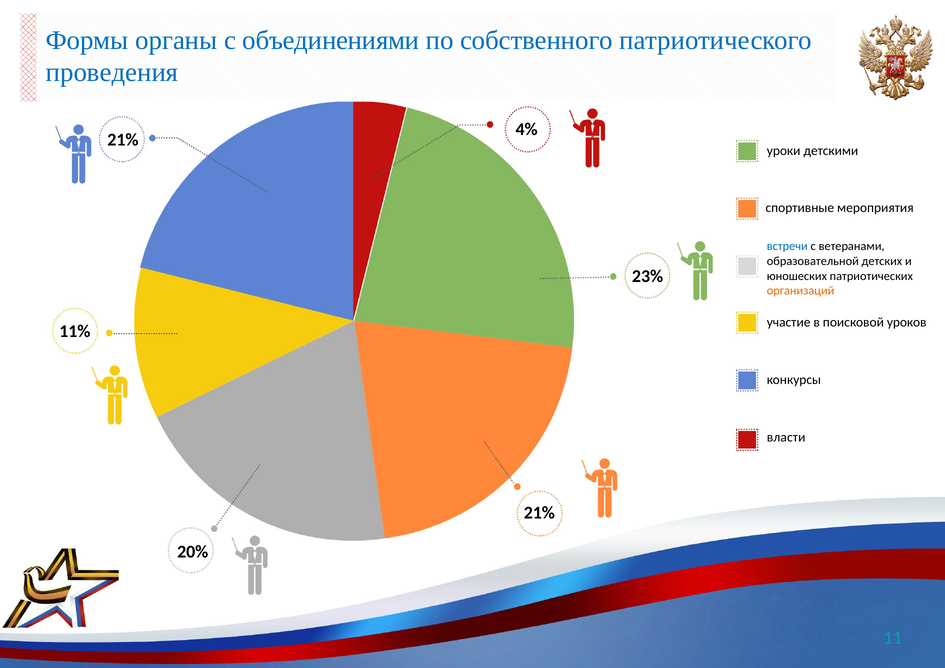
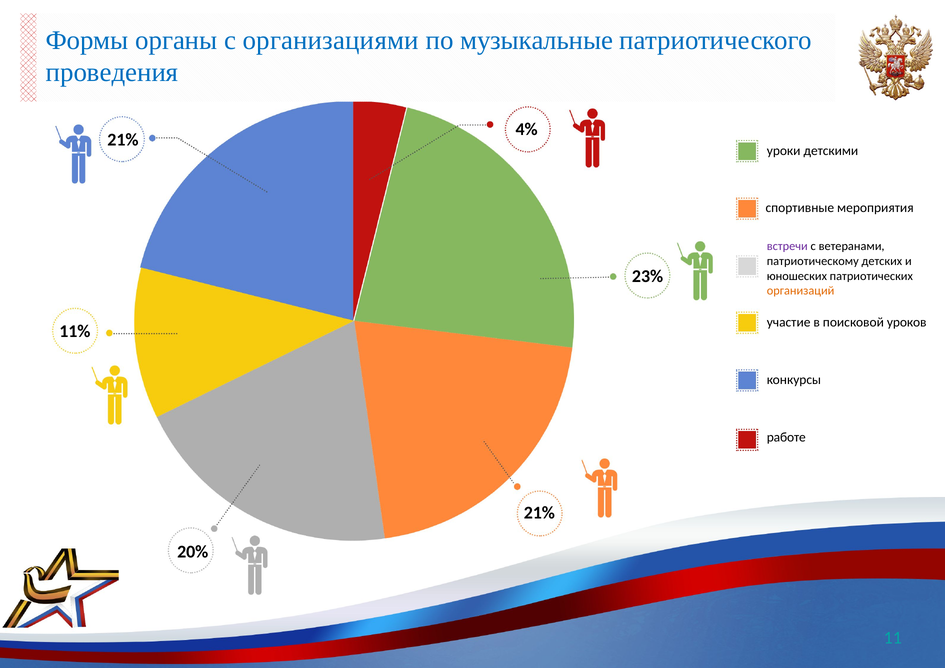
объединениями: объединениями -> организациями (331, 40)
собственного: собственного -> музыкальные (537, 40)
встречи colour: blue -> purple (787, 246)
образовательной: образовательной -> патриотическому (813, 261)
власти: власти -> работе (786, 437)
